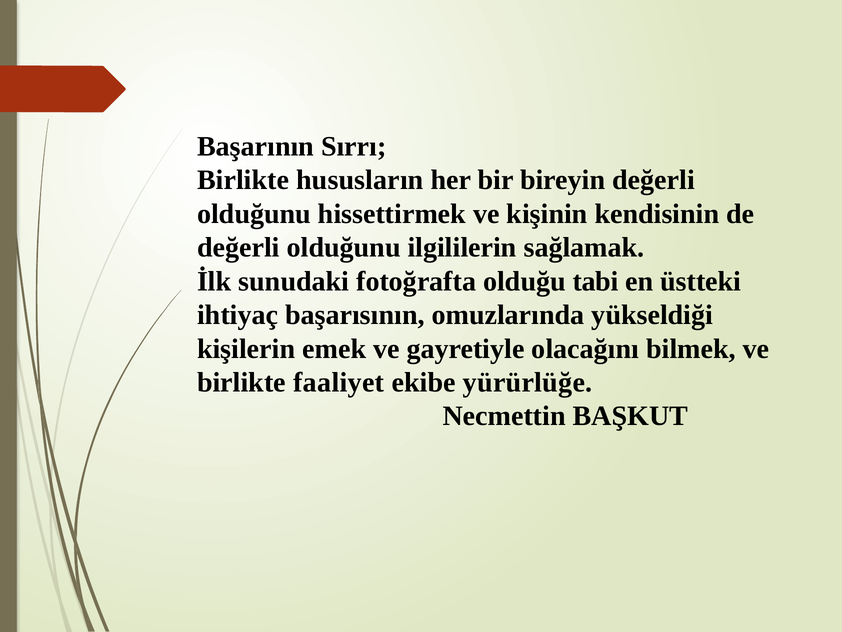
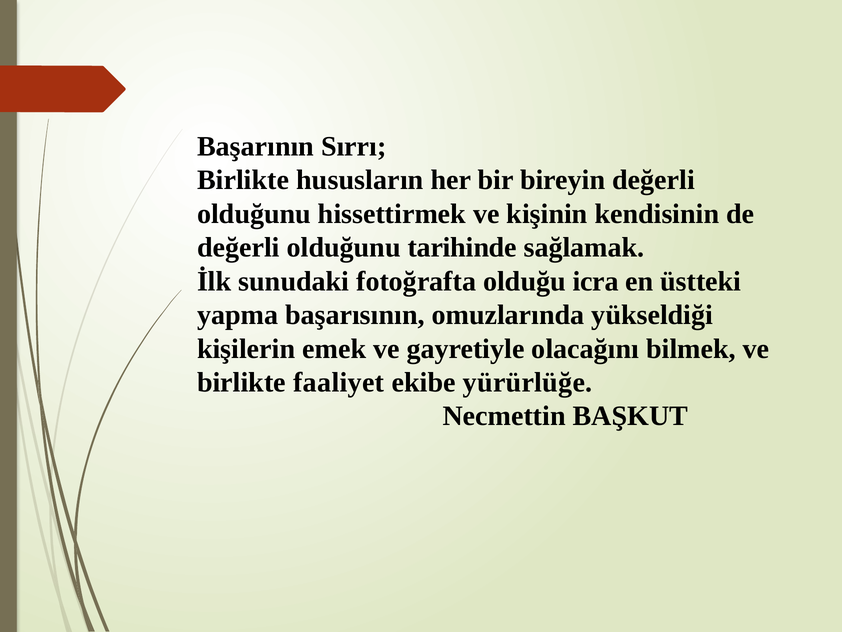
ilgililerin: ilgililerin -> tarihinde (462, 247)
tabi: tabi -> icra (596, 281)
ihtiyaç: ihtiyaç -> yapma (238, 315)
